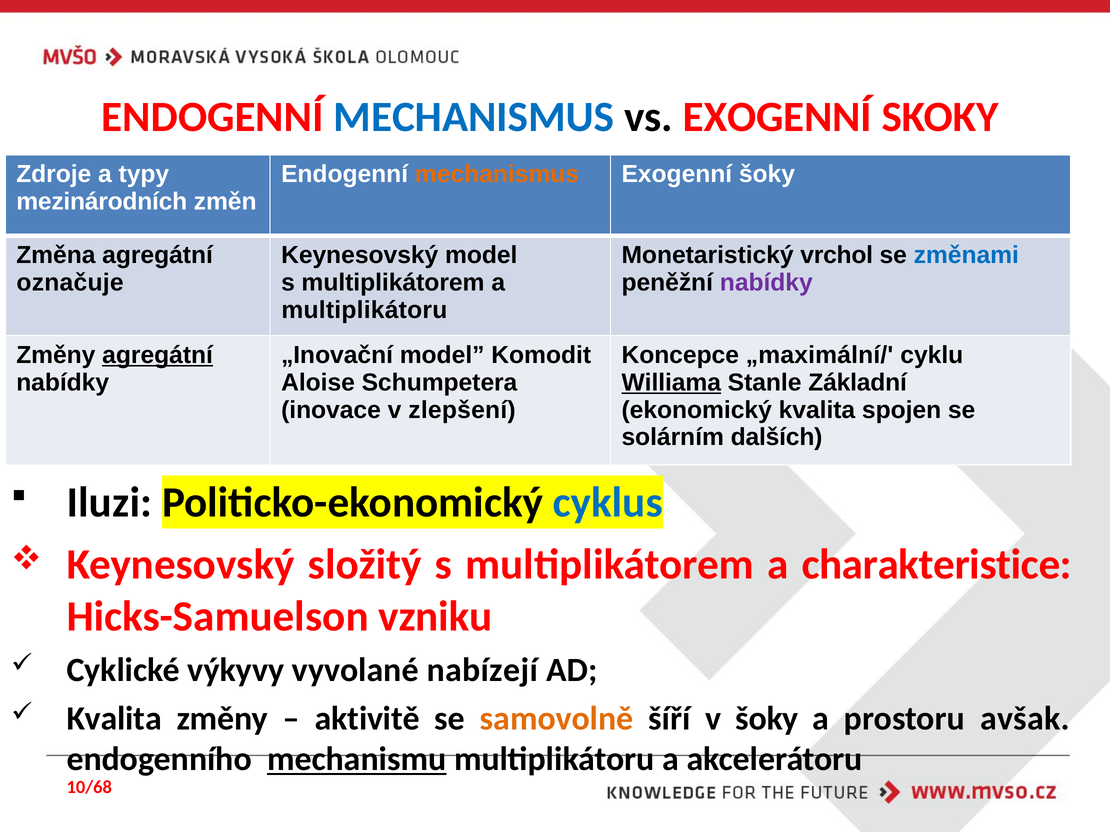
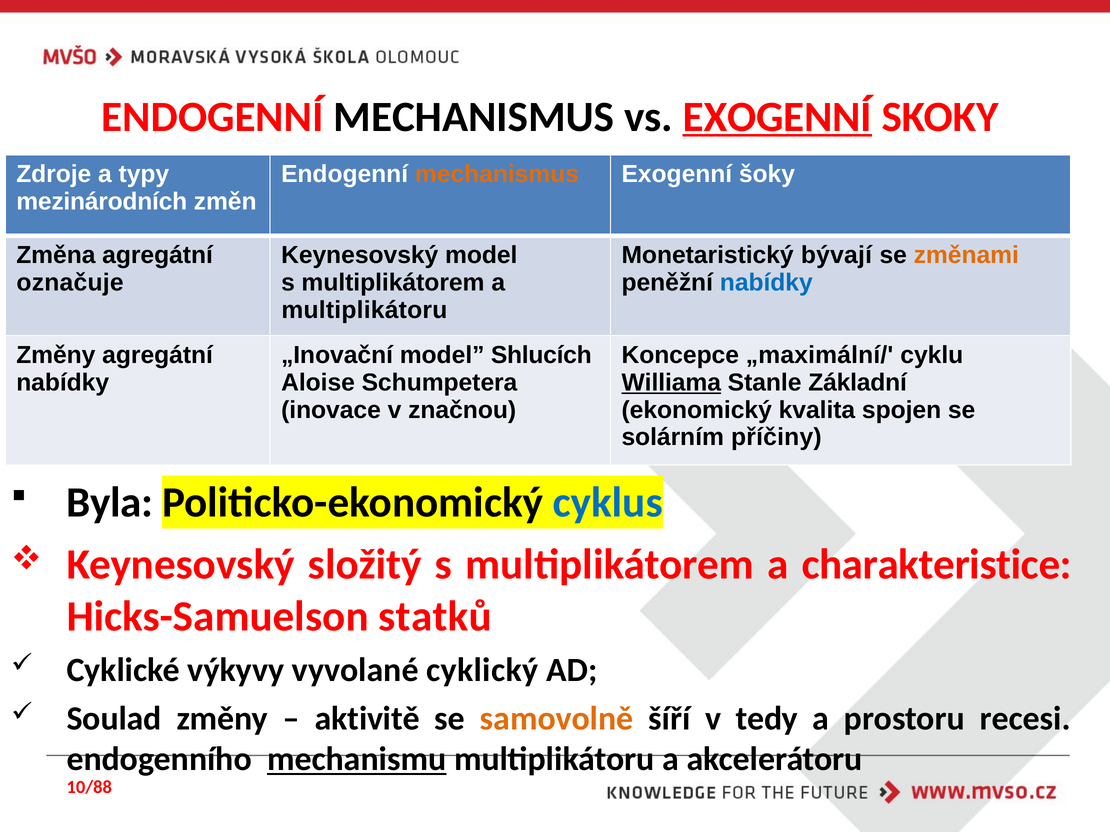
MECHANISMUS colour: blue -> black (474, 117)
EXOGENNÍ underline: none -> present (777, 117)
vrchol: vrchol -> bývají (836, 255)
změnami colour: blue -> orange (966, 255)
nabídky colour: purple -> blue (766, 283)
agregátní underline: present -> none (158, 355)
Komodit: Komodit -> Shlucích (541, 355)
zlepšení: zlepšení -> značnou (462, 410)
dalších: dalších -> příčiny (776, 438)
Iluzi: Iluzi -> Byla (110, 503)
vzniku: vzniku -> statků (435, 617)
nabízejí: nabízejí -> cyklický (482, 670)
Kvalita: Kvalita -> Soulad (114, 719)
v šoky: šoky -> tedy (767, 719)
avšak: avšak -> recesi (1025, 719)
10/68: 10/68 -> 10/88 (89, 788)
